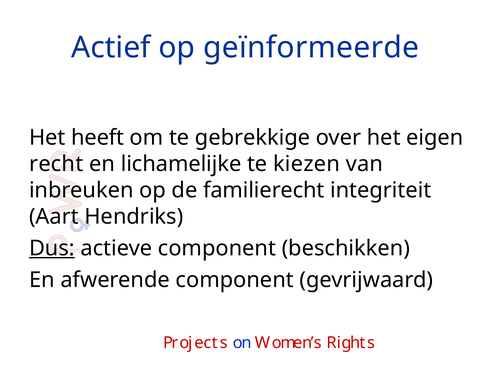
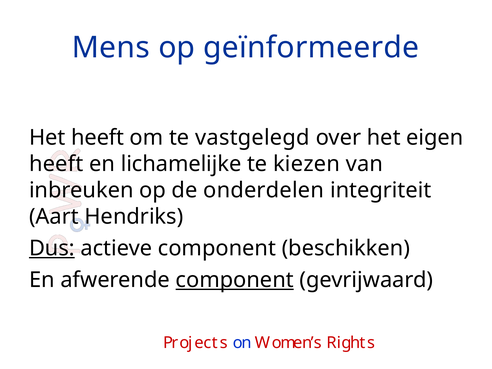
Actief: Actief -> Mens (111, 48)
gebrekkige: gebrekkige -> vastgelegd (252, 138)
recht: recht -> heeft (56, 164)
familierecht: familierecht -> onderdelen (264, 190)
component underline: none -> present (235, 280)
